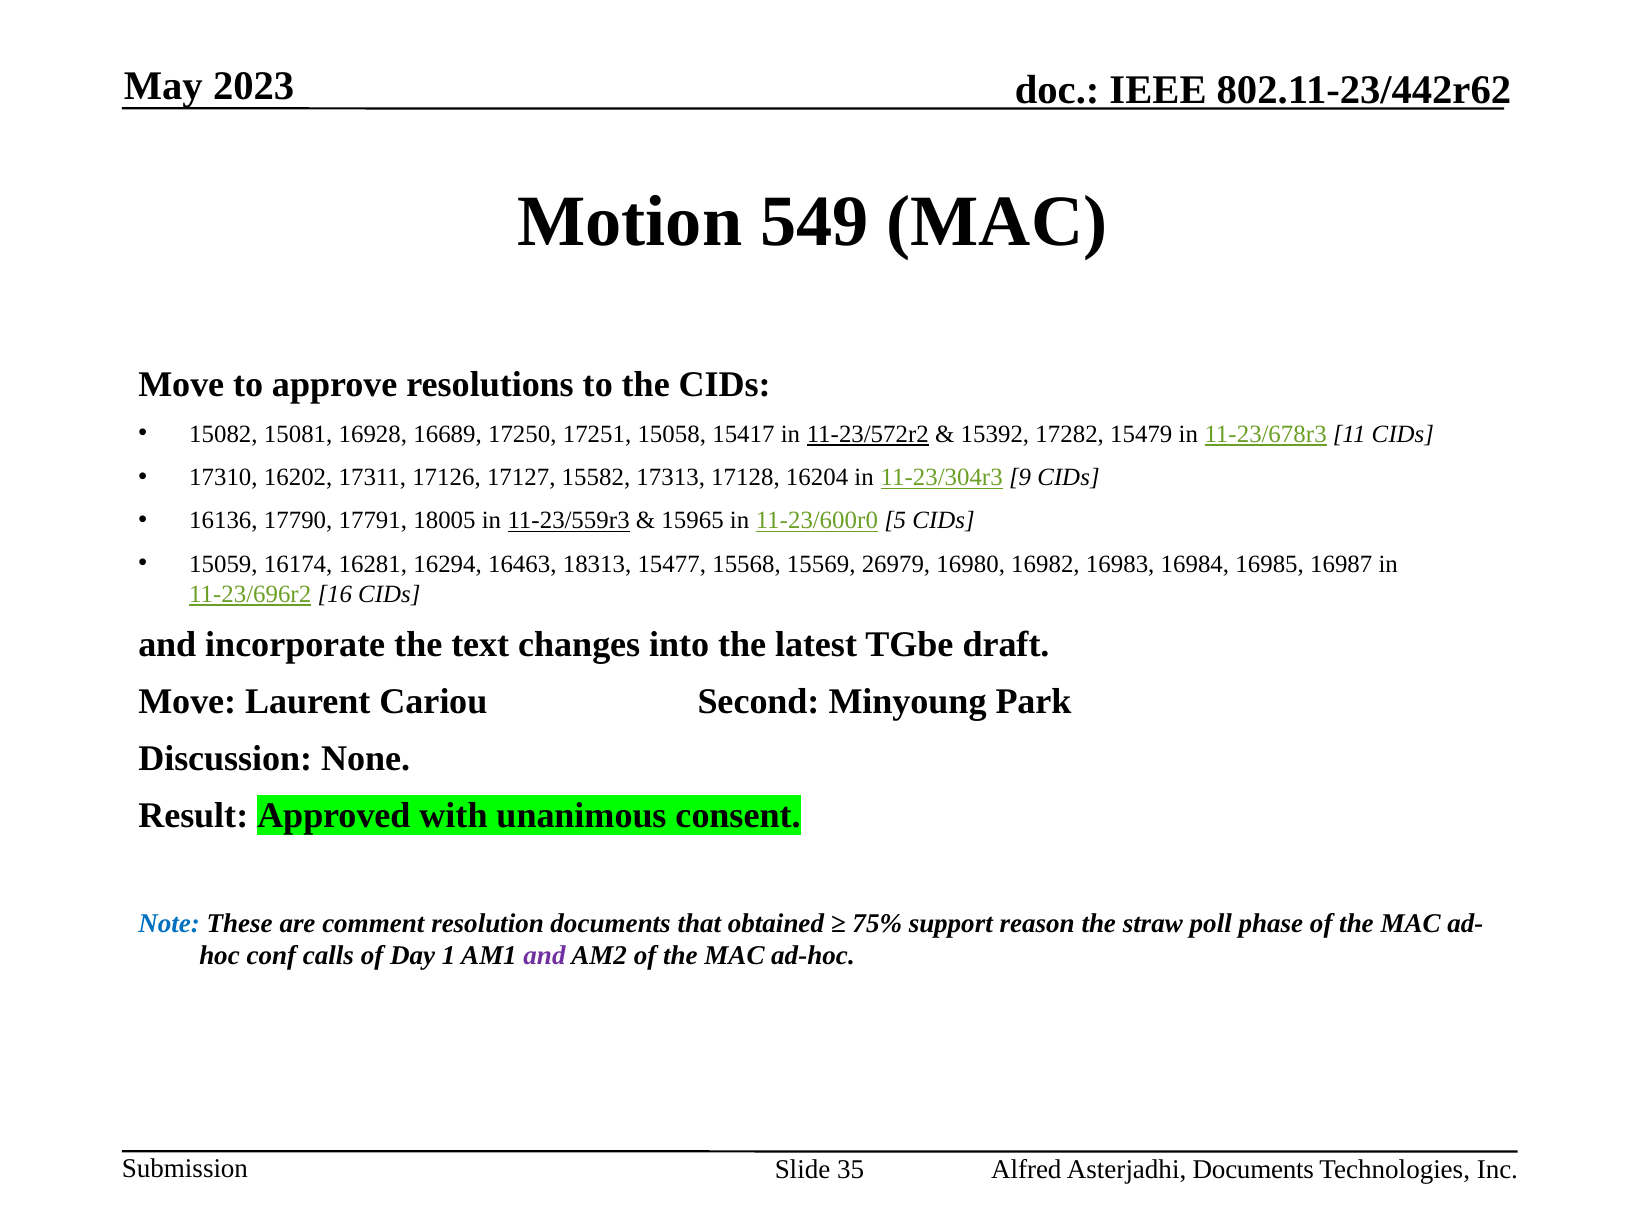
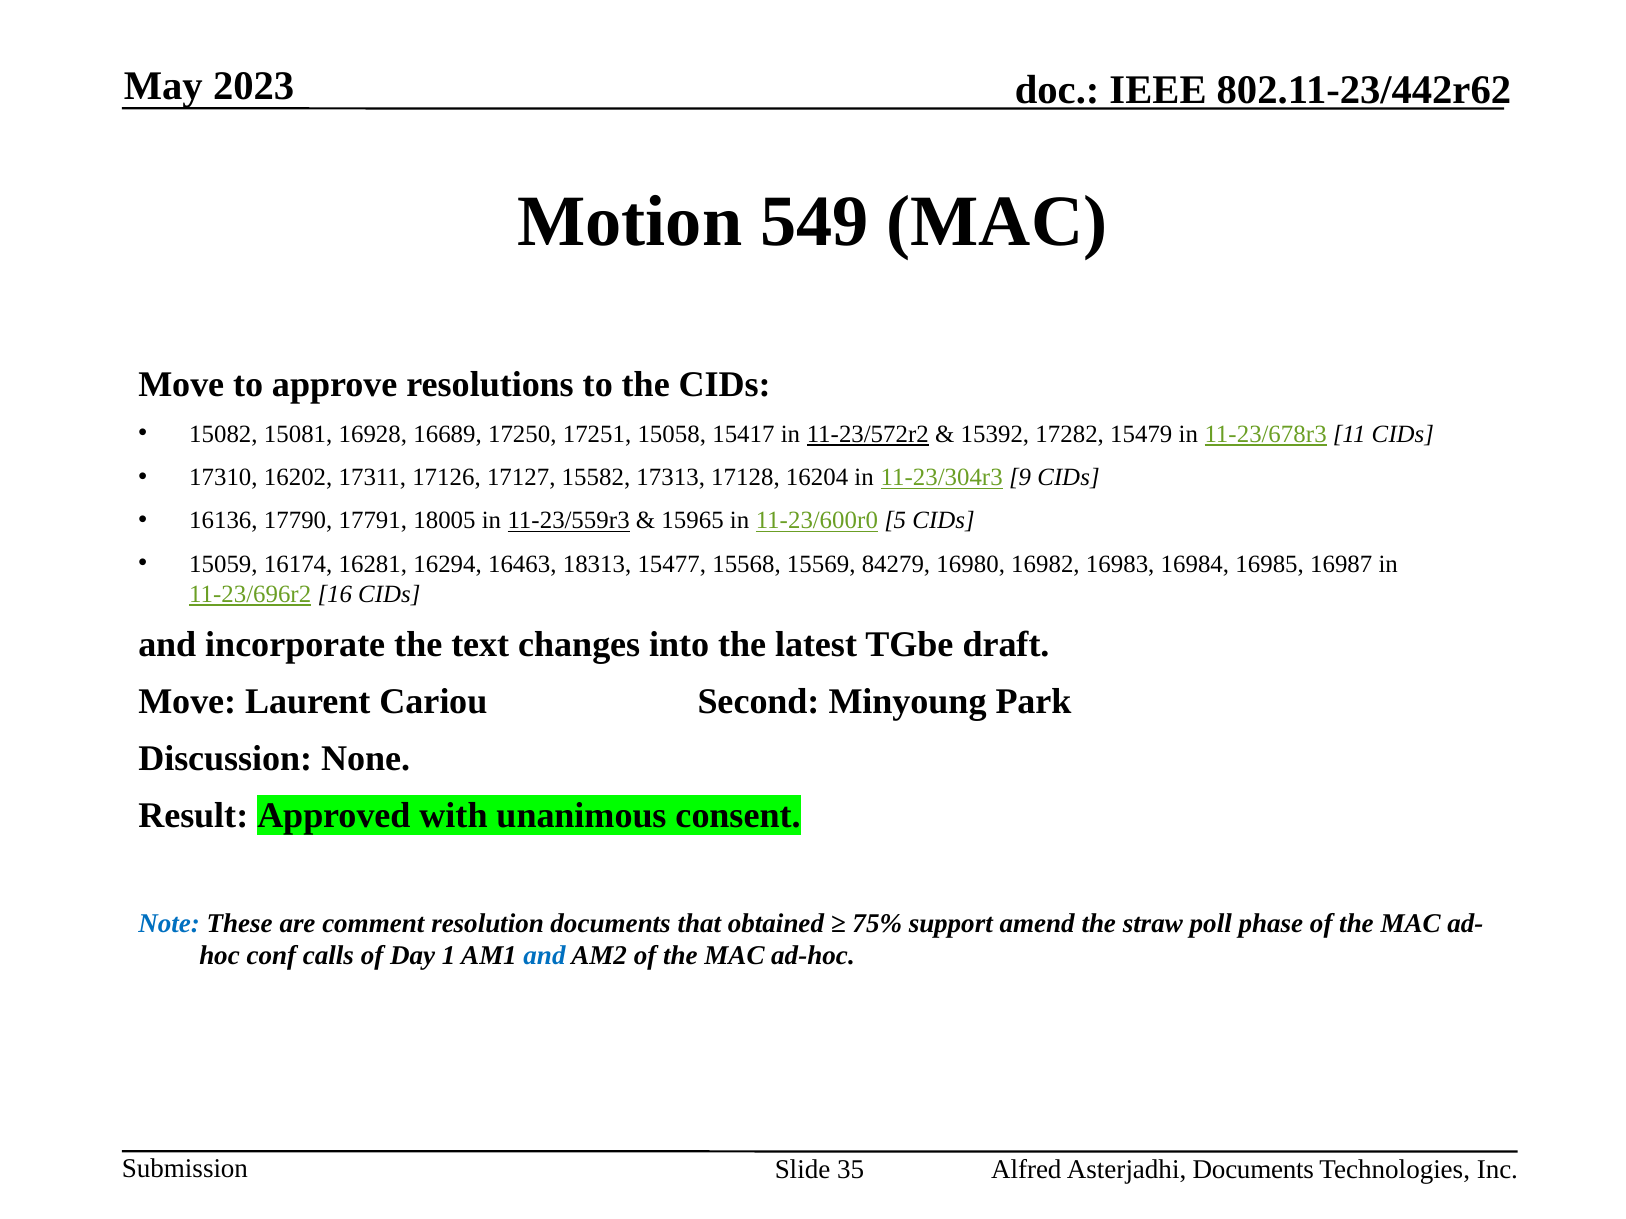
26979: 26979 -> 84279 (896, 564)
reason: reason -> amend (1037, 924)
and colour: purple -> blue (545, 956)
